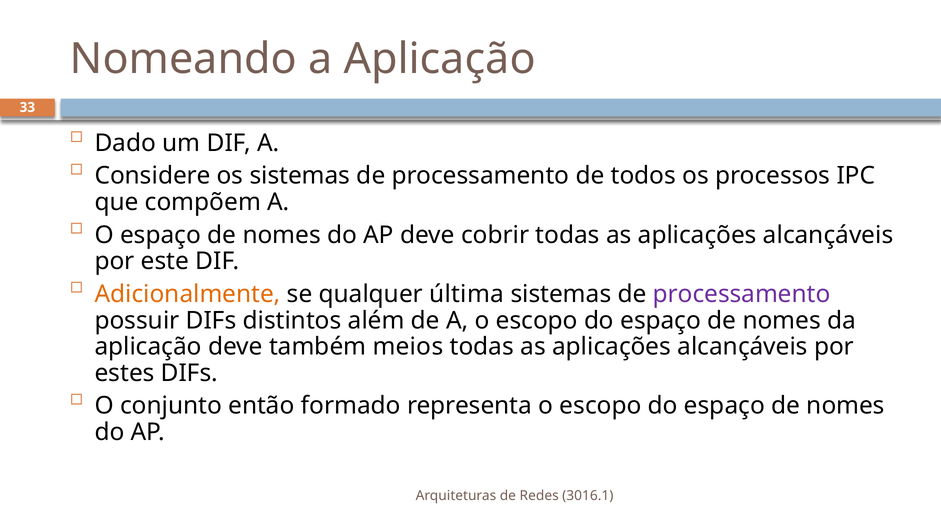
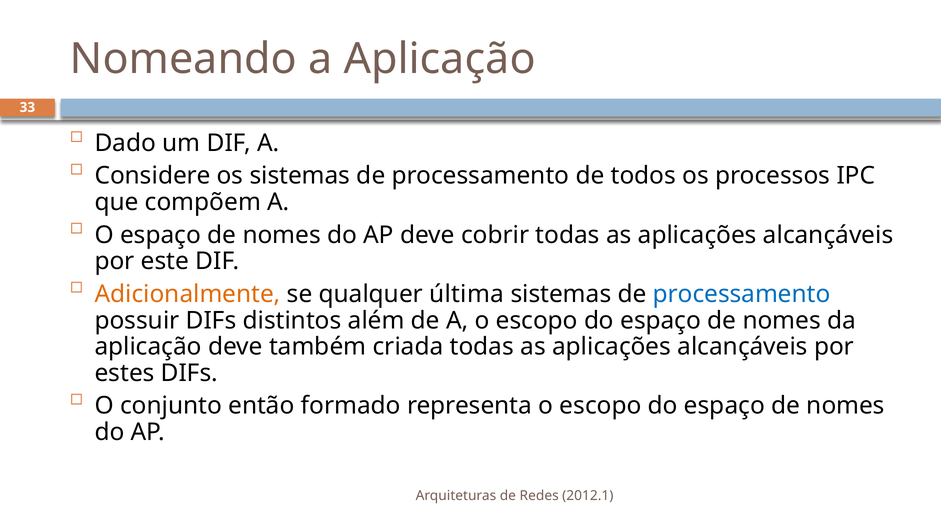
processamento colour: purple -> blue (742, 294)
meios: meios -> criada (408, 347)
3016.1: 3016.1 -> 2012.1 (588, 496)
